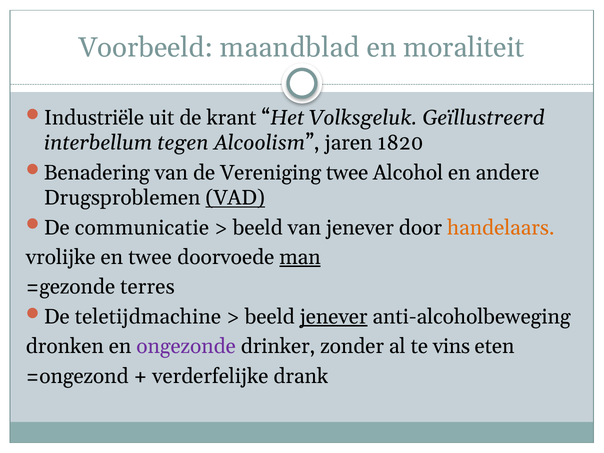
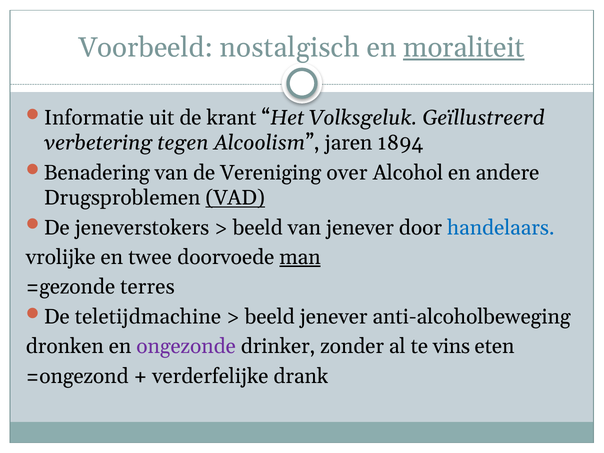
maandblad: maandblad -> nostalgisch (290, 48)
moraliteit underline: none -> present (464, 48)
Industriële: Industriële -> Informatie (94, 118)
interbellum: interbellum -> verbetering (98, 143)
1820: 1820 -> 1894 (400, 143)
Vereniging twee: twee -> over (347, 173)
communicatie: communicatie -> jeneverstokers (142, 228)
handelaars colour: orange -> blue (501, 228)
jenever underline: present -> none (334, 317)
